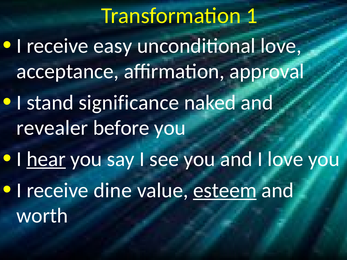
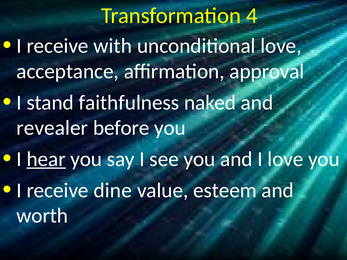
1: 1 -> 4 (252, 16)
easy: easy -> with (113, 46)
significance: significance -> faithfulness (129, 103)
esteem underline: present -> none (225, 190)
